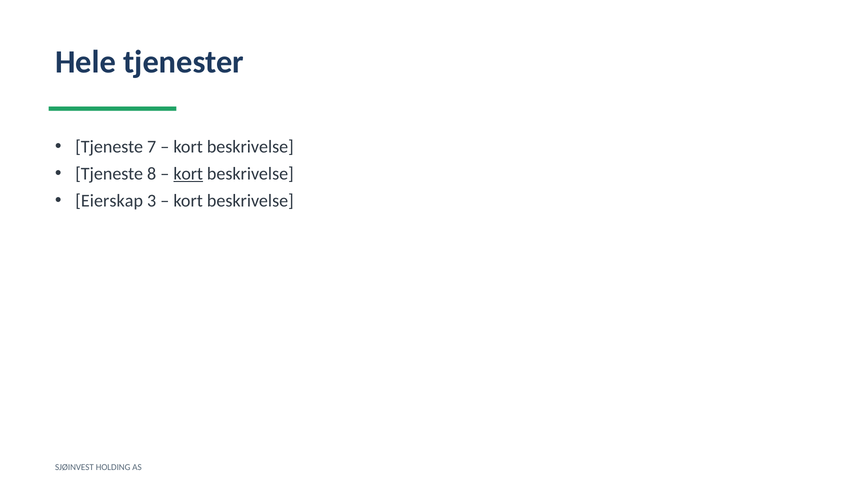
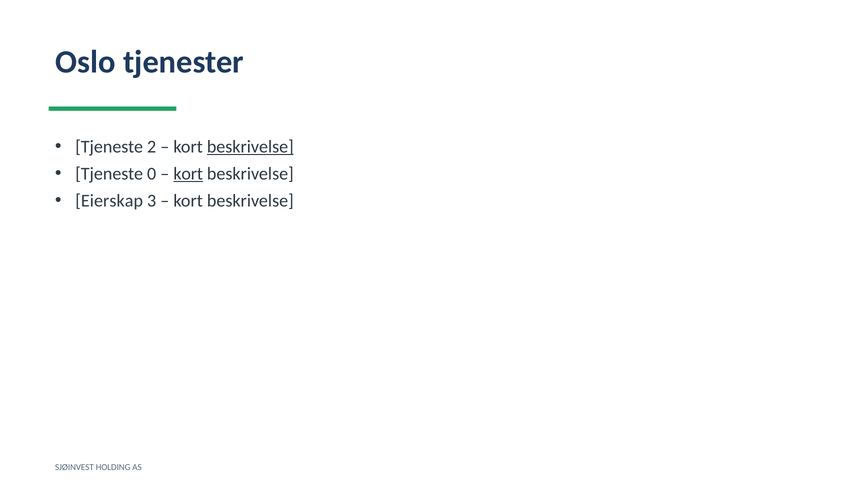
Hele: Hele -> Oslo (85, 62)
7: 7 -> 2 (152, 147)
beskrivelse underline: none -> present (250, 147)
8: 8 -> 0 (152, 174)
